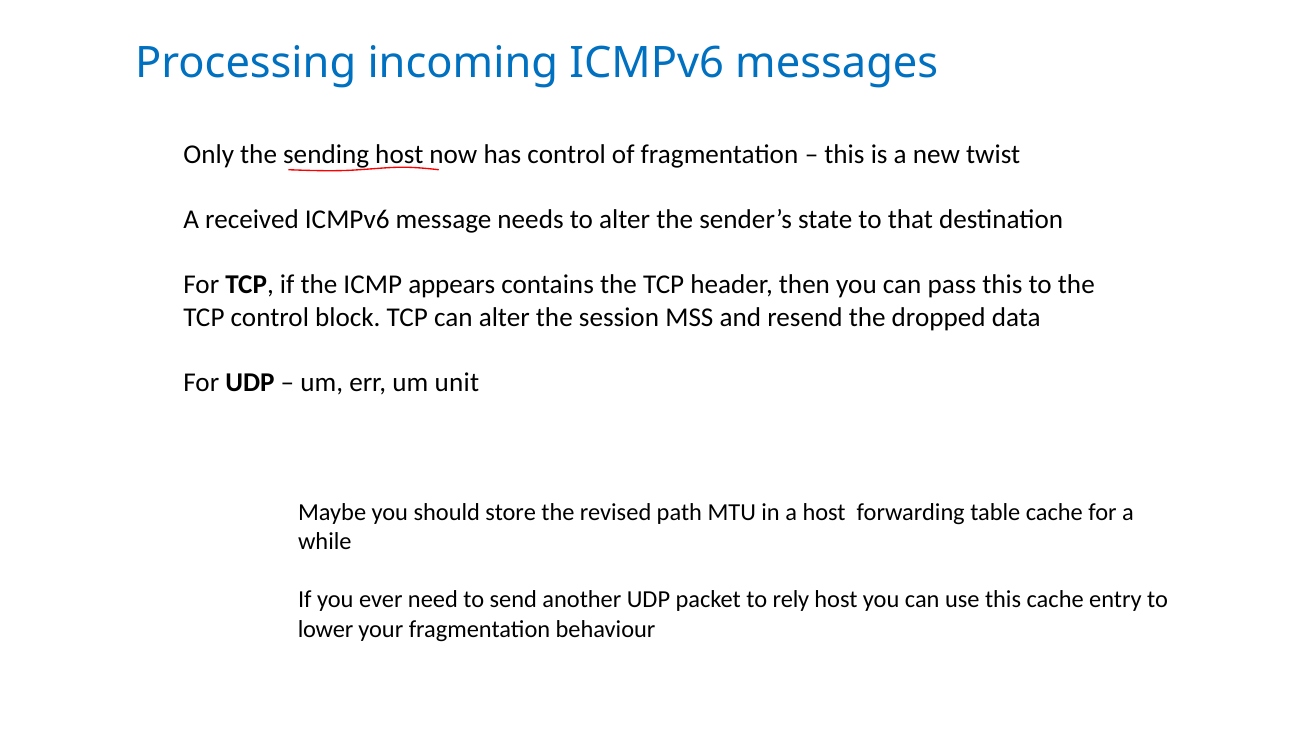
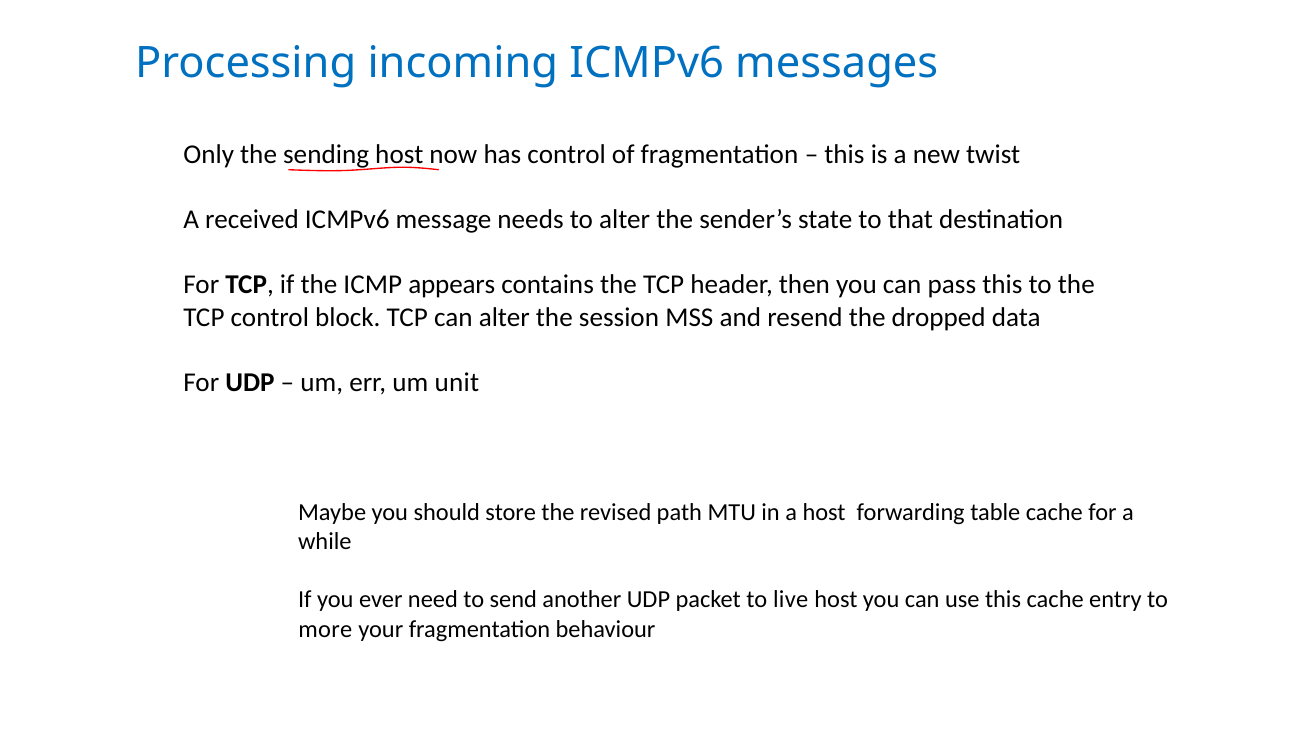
rely: rely -> live (791, 600)
lower: lower -> more (325, 630)
